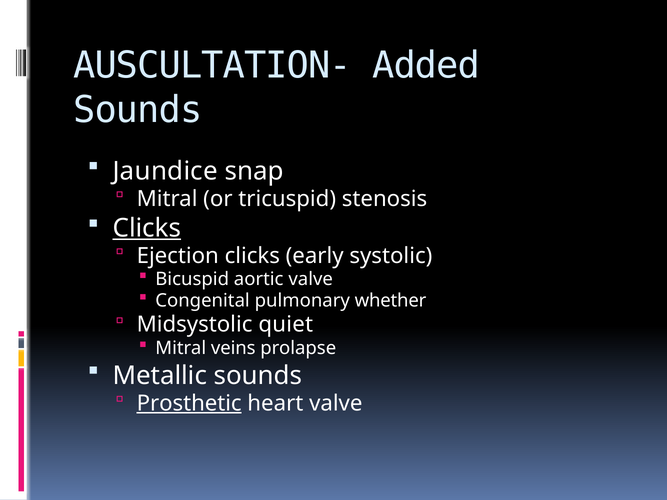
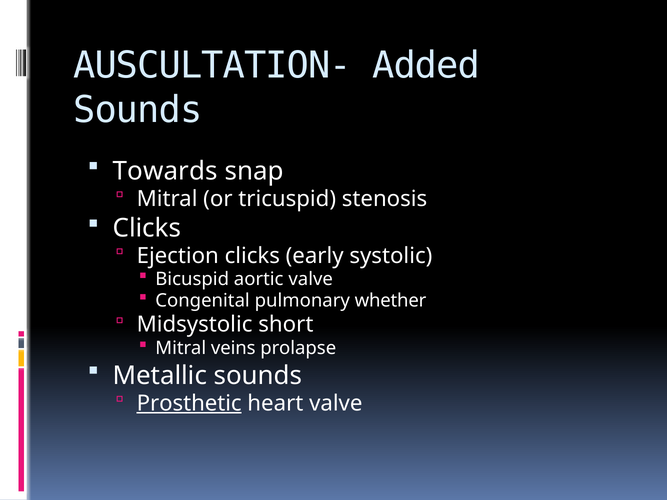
Jaundice: Jaundice -> Towards (165, 171)
Clicks underline: present -> none (147, 228)
quiet: quiet -> short (286, 325)
